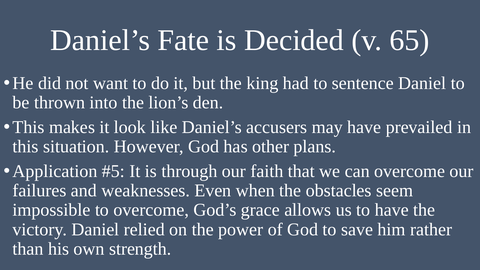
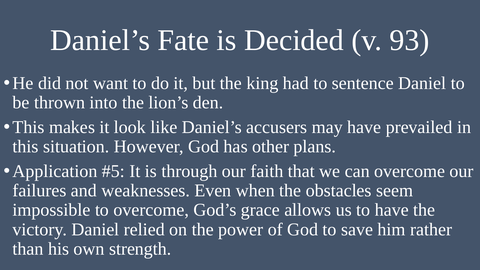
65: 65 -> 93 (410, 40)
